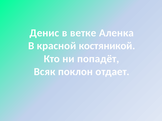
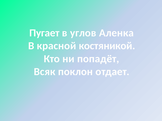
Денис: Денис -> Пугает (44, 33)
ветке: ветке -> углов (83, 33)
